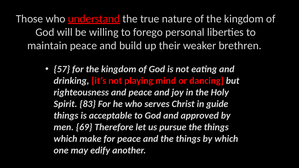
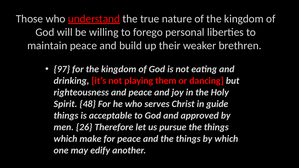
57: 57 -> 97 (62, 69)
mind: mind -> them (166, 81)
83: 83 -> 48 (88, 104)
69: 69 -> 26 (84, 127)
